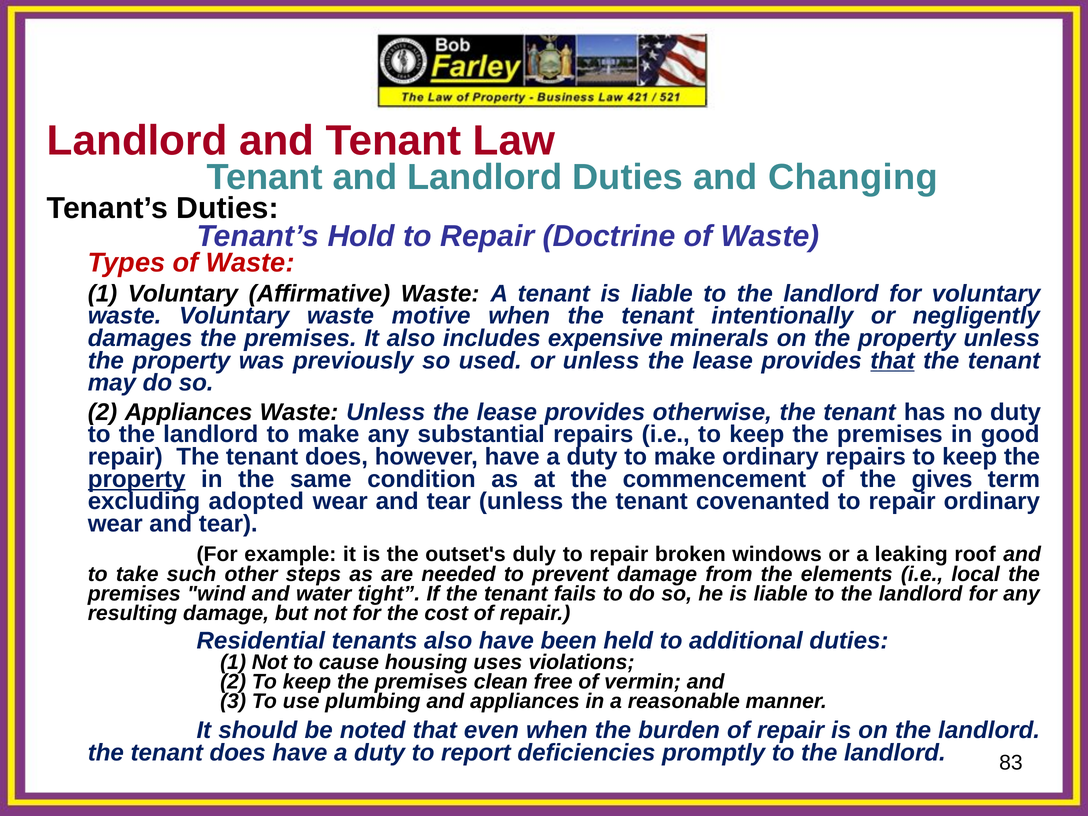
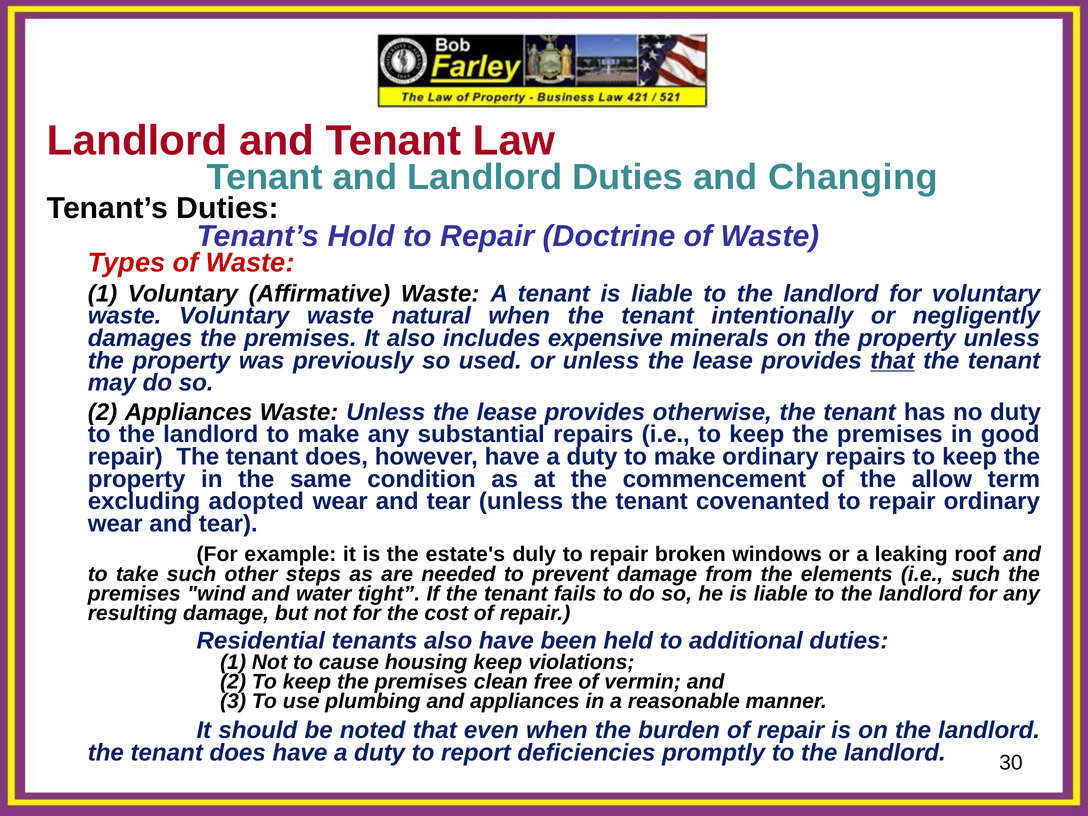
motive: motive -> natural (431, 316)
property underline: present -> none (137, 479)
gives: gives -> allow (942, 479)
outset's: outset's -> estate's (465, 554)
i.e local: local -> such (976, 574)
housing uses: uses -> keep (498, 662)
83: 83 -> 30 (1011, 763)
